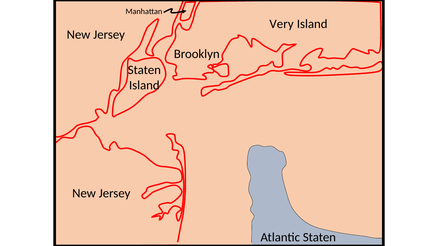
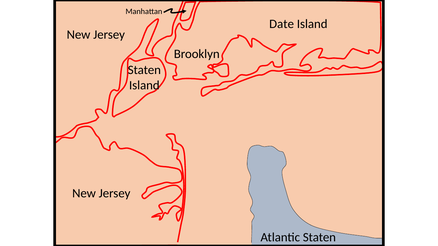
Very: Very -> Date (282, 24)
